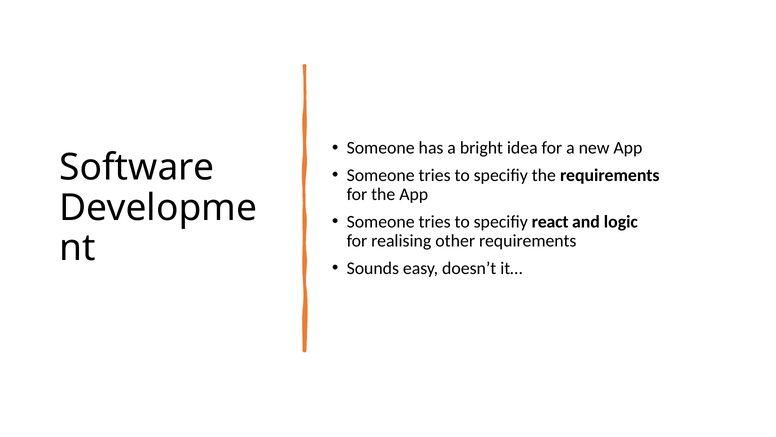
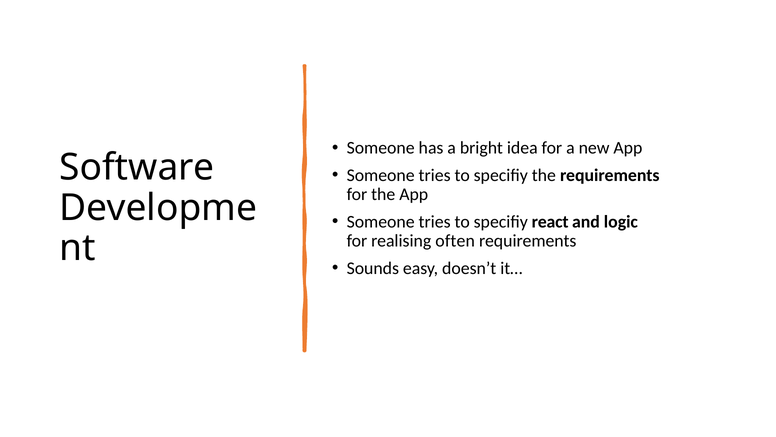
other: other -> often (455, 241)
